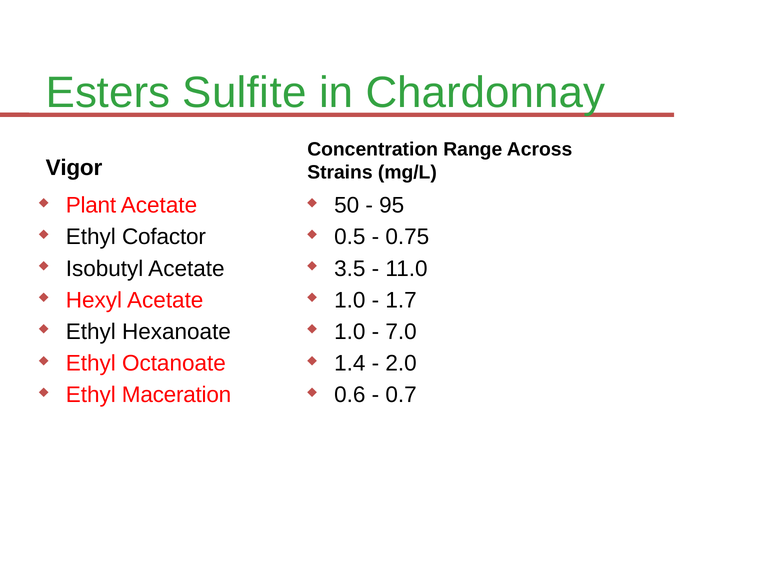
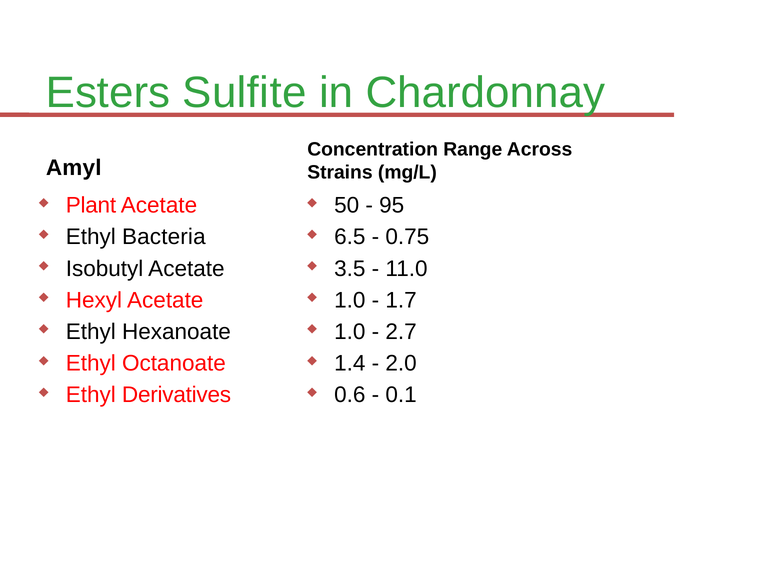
Vigor: Vigor -> Amyl (74, 168)
Cofactor: Cofactor -> Bacteria (164, 237)
0.5: 0.5 -> 6.5 (350, 237)
7.0: 7.0 -> 2.7 (401, 332)
Maceration: Maceration -> Derivatives (177, 395)
0.7: 0.7 -> 0.1 (401, 395)
